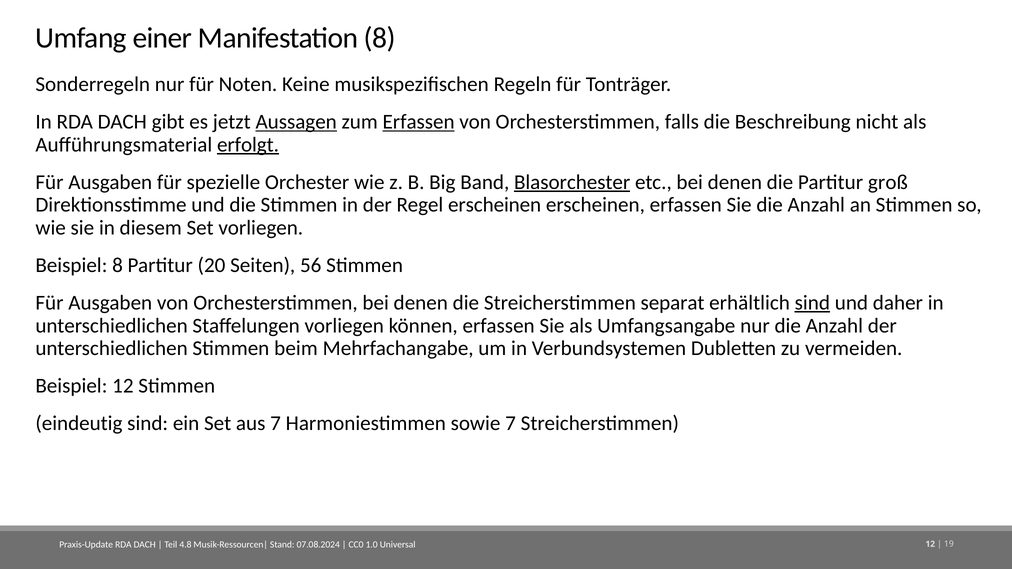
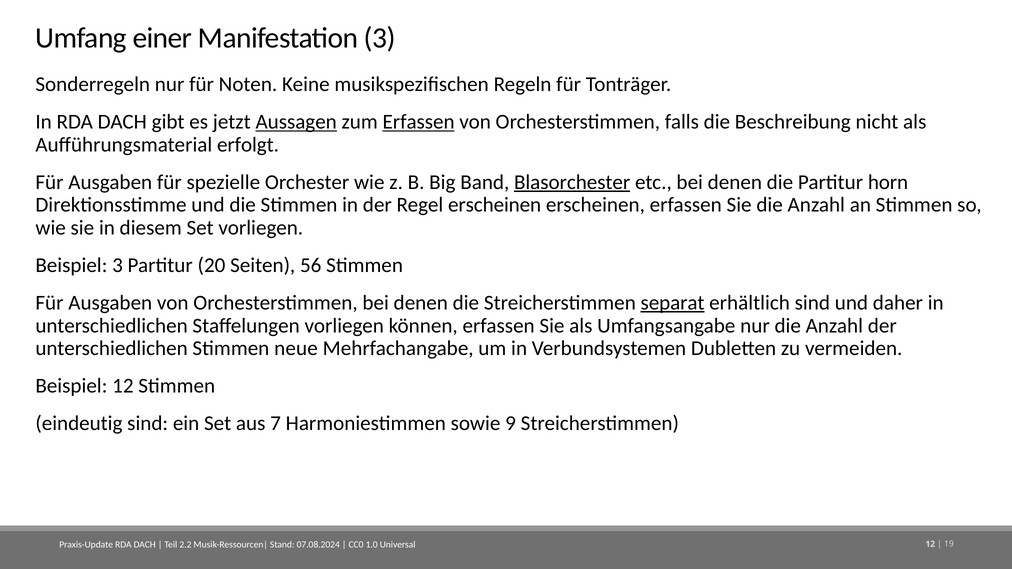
Manifestation 8: 8 -> 3 (380, 38)
erfolgt underline: present -> none (248, 145)
groß: groß -> horn (888, 182)
Beispiel 8: 8 -> 3 (118, 265)
separat underline: none -> present (673, 303)
sind underline: present -> none (812, 303)
beim: beim -> neue (296, 348)
sowie 7: 7 -> 9 (511, 424)
4.8: 4.8 -> 2.2 (185, 545)
